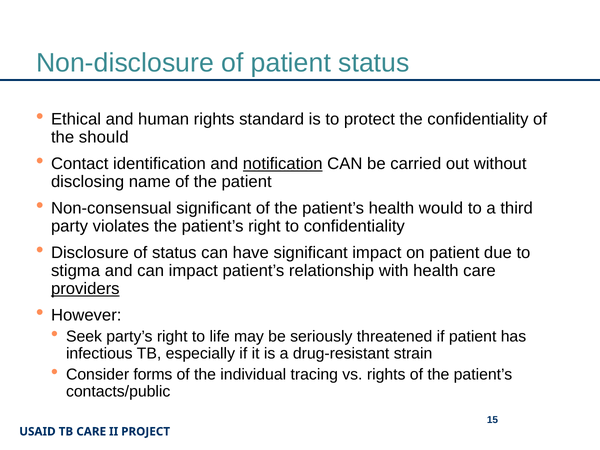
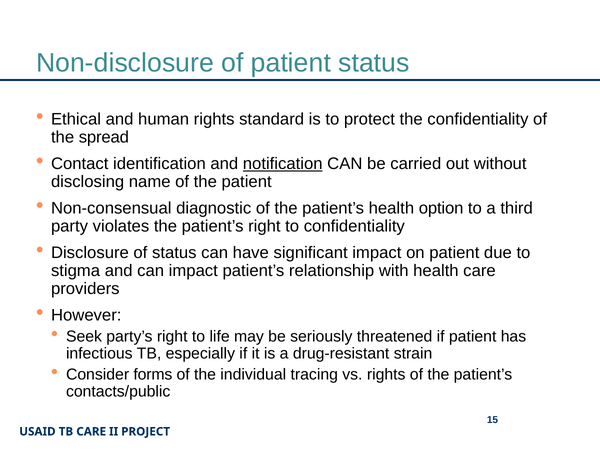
should: should -> spread (104, 137)
Non-consensual significant: significant -> diagnostic (214, 208)
would: would -> option (441, 208)
providers underline: present -> none (85, 289)
